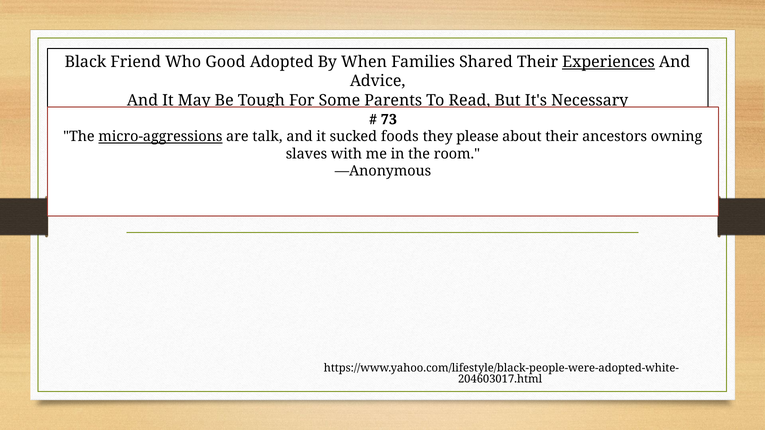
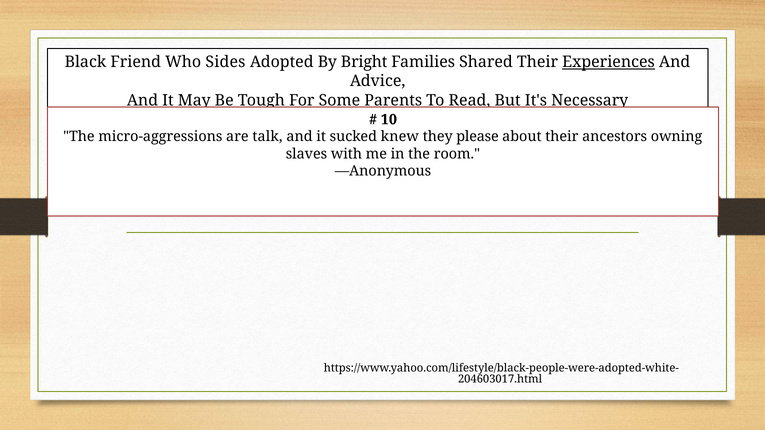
Good: Good -> Sides (225, 62)
When: When -> Bright (364, 62)
73: 73 -> 10 (389, 120)
micro-aggressions underline: present -> none (160, 137)
foods: foods -> knew (400, 137)
